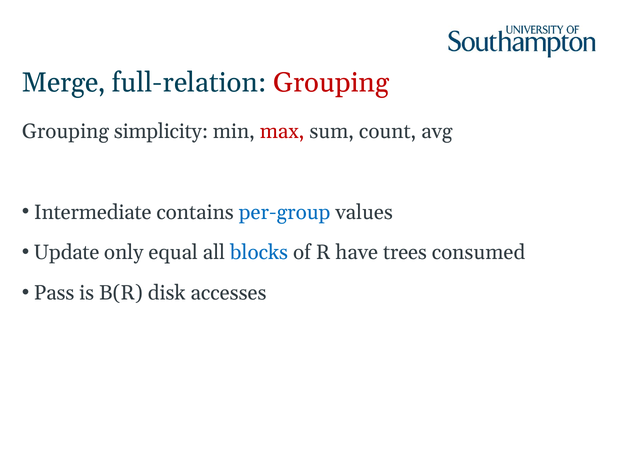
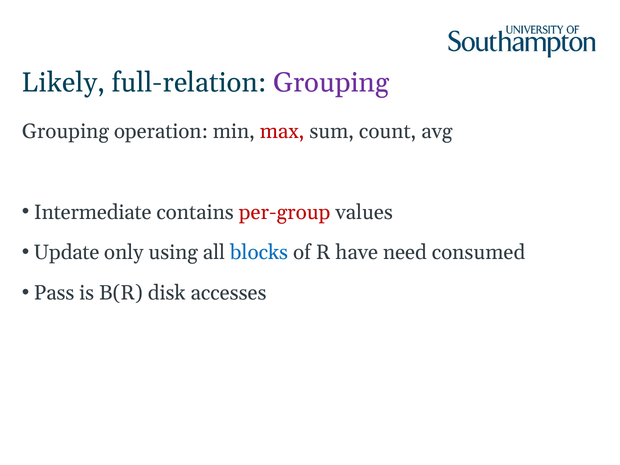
Merge: Merge -> Likely (63, 83)
Grouping colour: red -> purple (331, 83)
simplicity: simplicity -> operation (161, 132)
per-group colour: blue -> red (285, 212)
equal: equal -> using (173, 253)
trees: trees -> need (405, 253)
